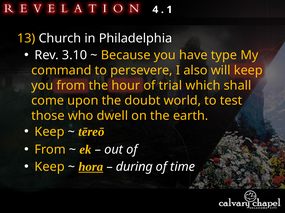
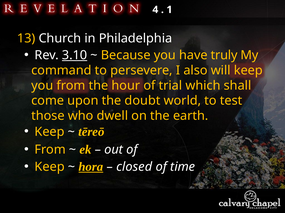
3.10 underline: none -> present (75, 55)
type: type -> truly (224, 55)
during: during -> closed (134, 167)
